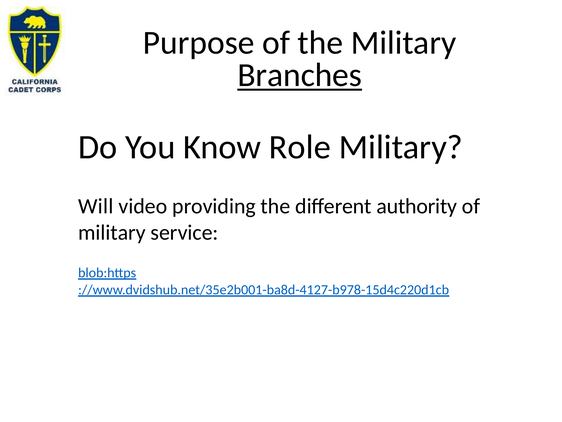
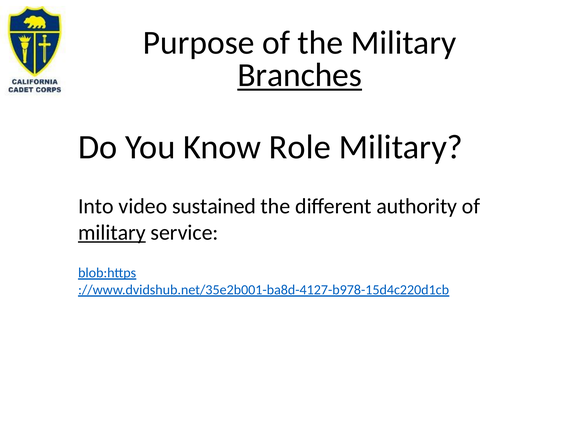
Will: Will -> Into (96, 206)
providing: providing -> sustained (214, 206)
military underline: none -> present (112, 232)
